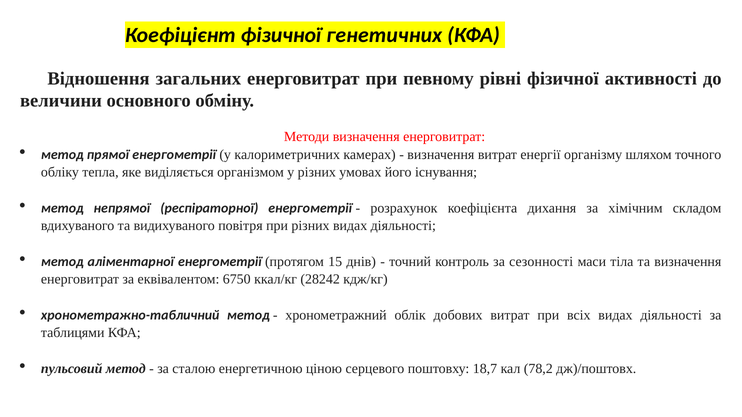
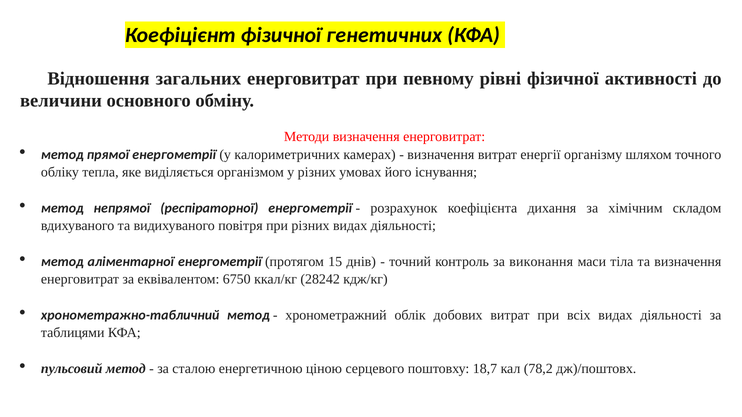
сезонності: сезонності -> виконання (541, 262)
